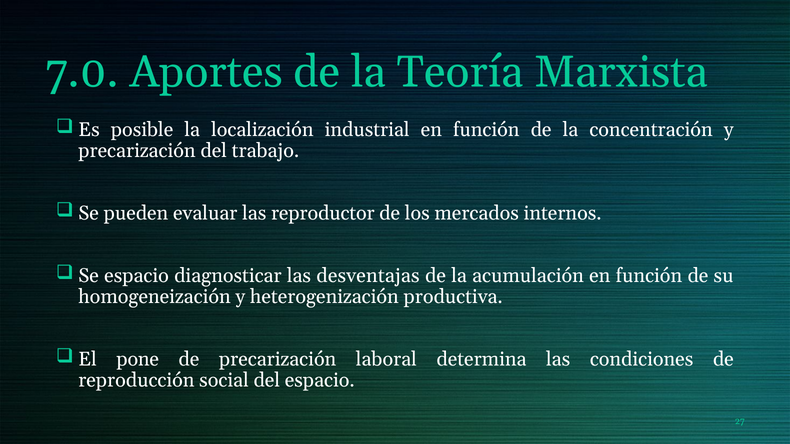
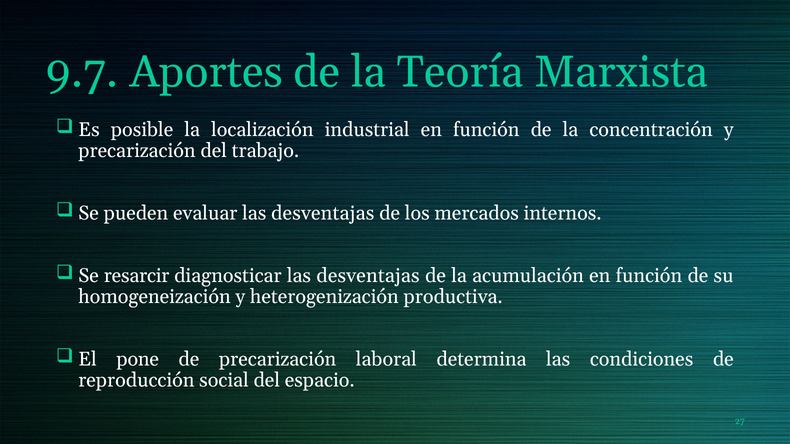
7.0: 7.0 -> 9.7 (82, 72)
evaluar las reproductor: reproductor -> desventajas (323, 213)
Se espacio: espacio -> resarcir (137, 276)
